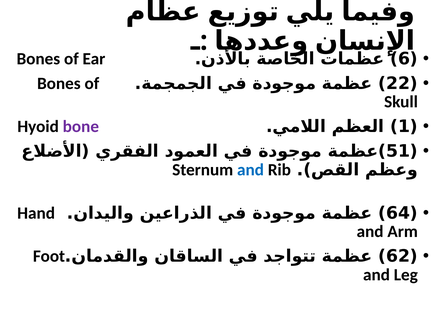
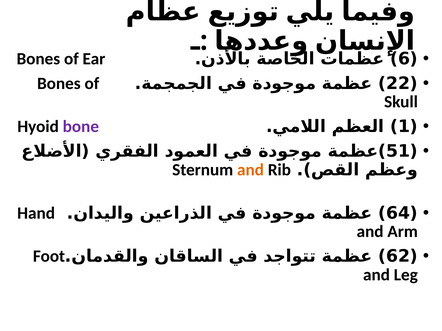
and colour: blue -> orange (251, 170)
